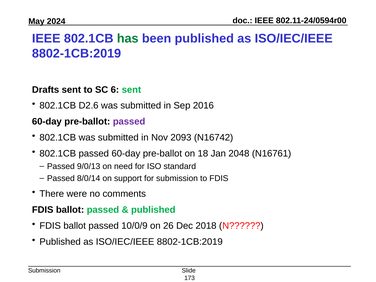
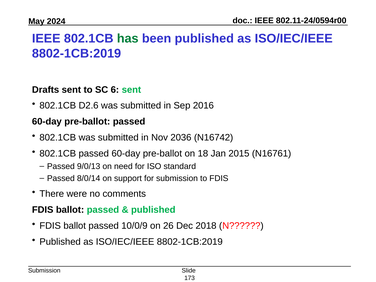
passed colour: purple -> black (129, 122)
2093: 2093 -> 2036 (181, 138)
2048: 2048 -> 2015 (239, 154)
